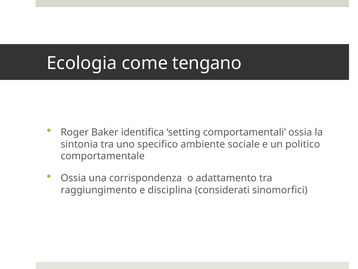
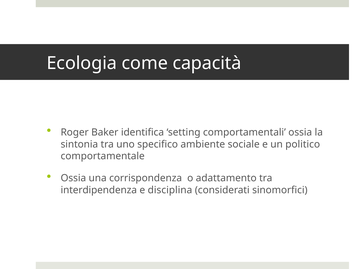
tengano: tengano -> capacità (207, 63)
raggiungimento: raggiungimento -> interdipendenza (99, 190)
